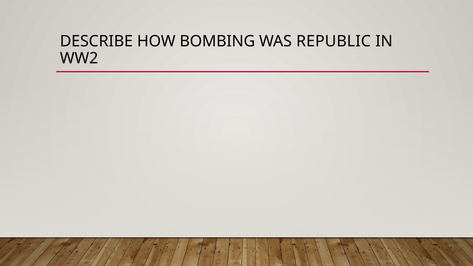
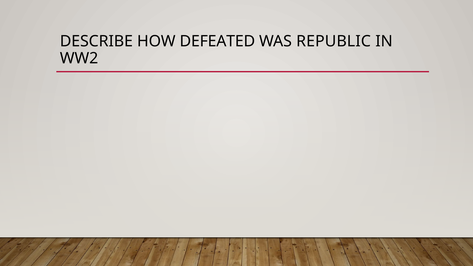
BOMBING: BOMBING -> DEFEATED (217, 41)
